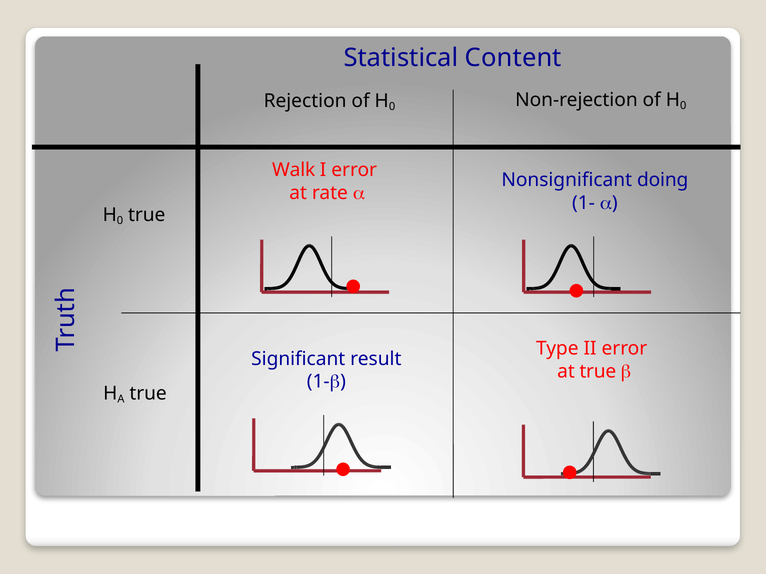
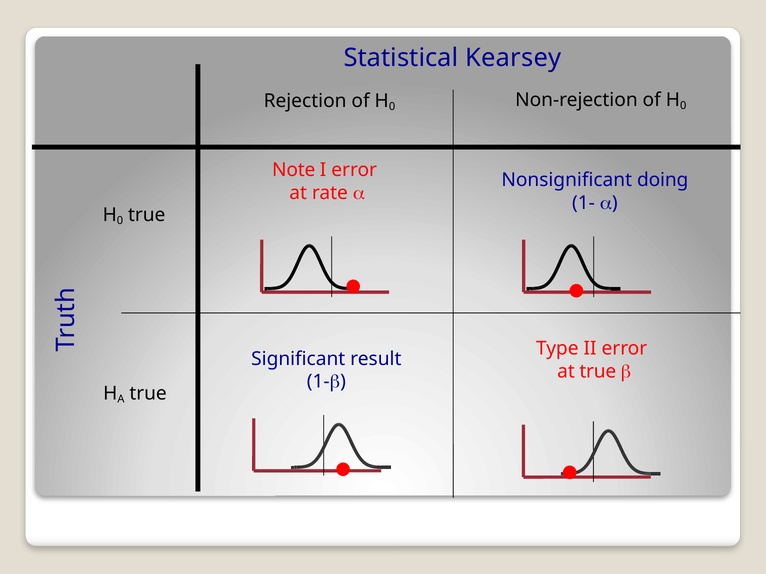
Content: Content -> Kearsey (513, 58)
Walk: Walk -> Note (294, 170)
